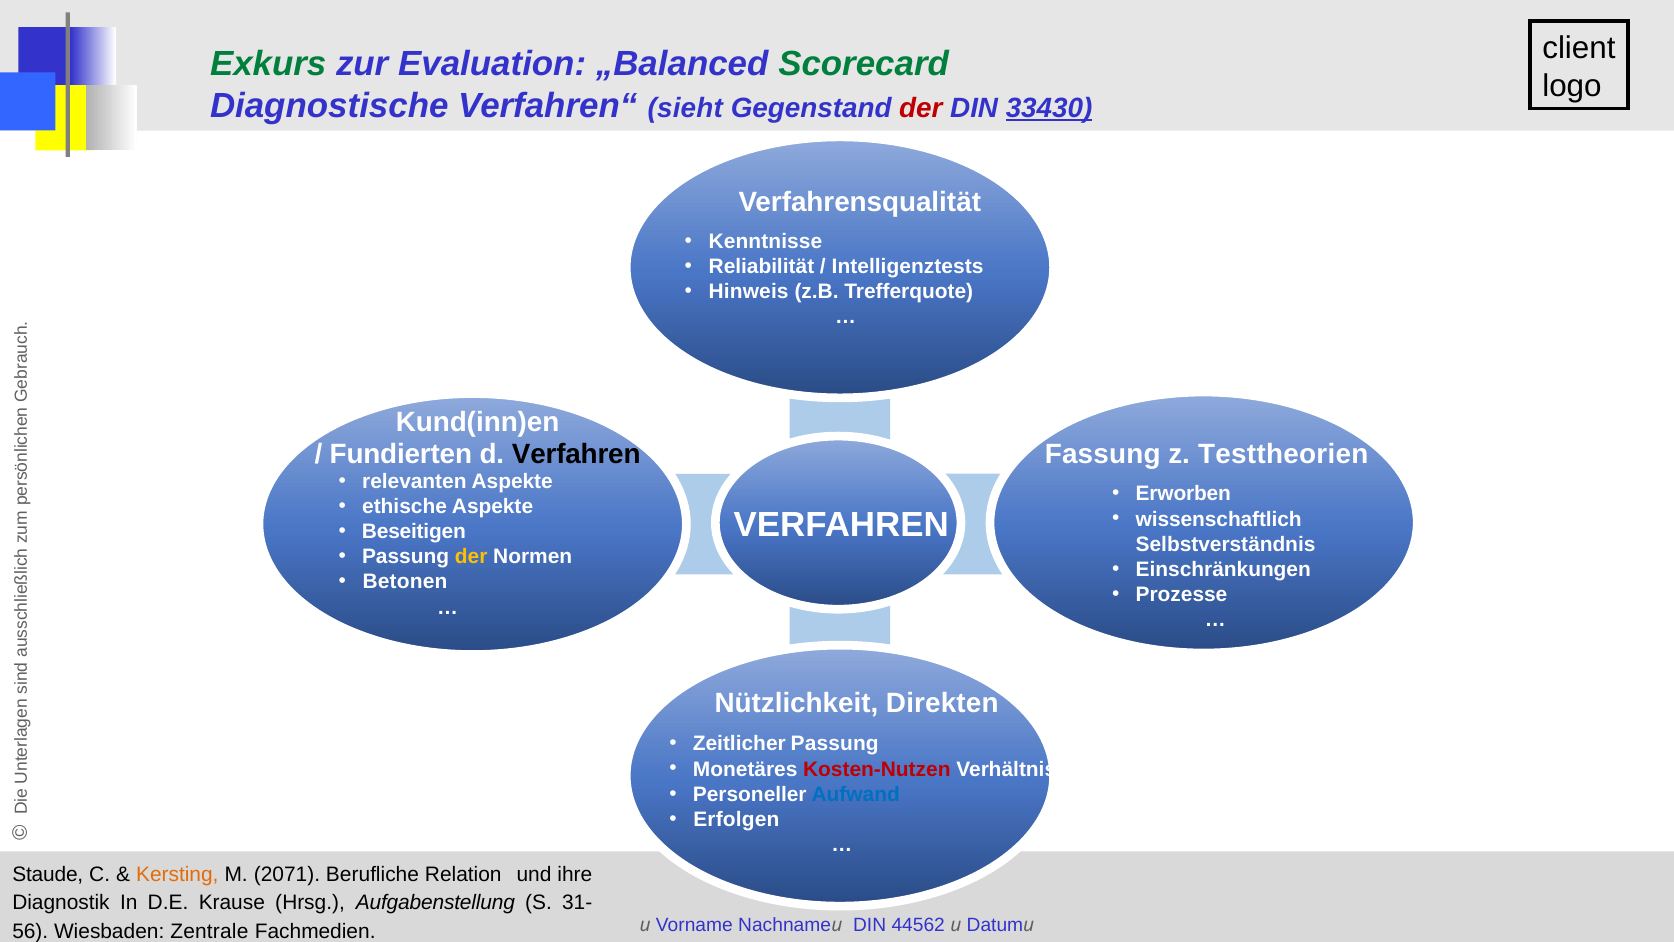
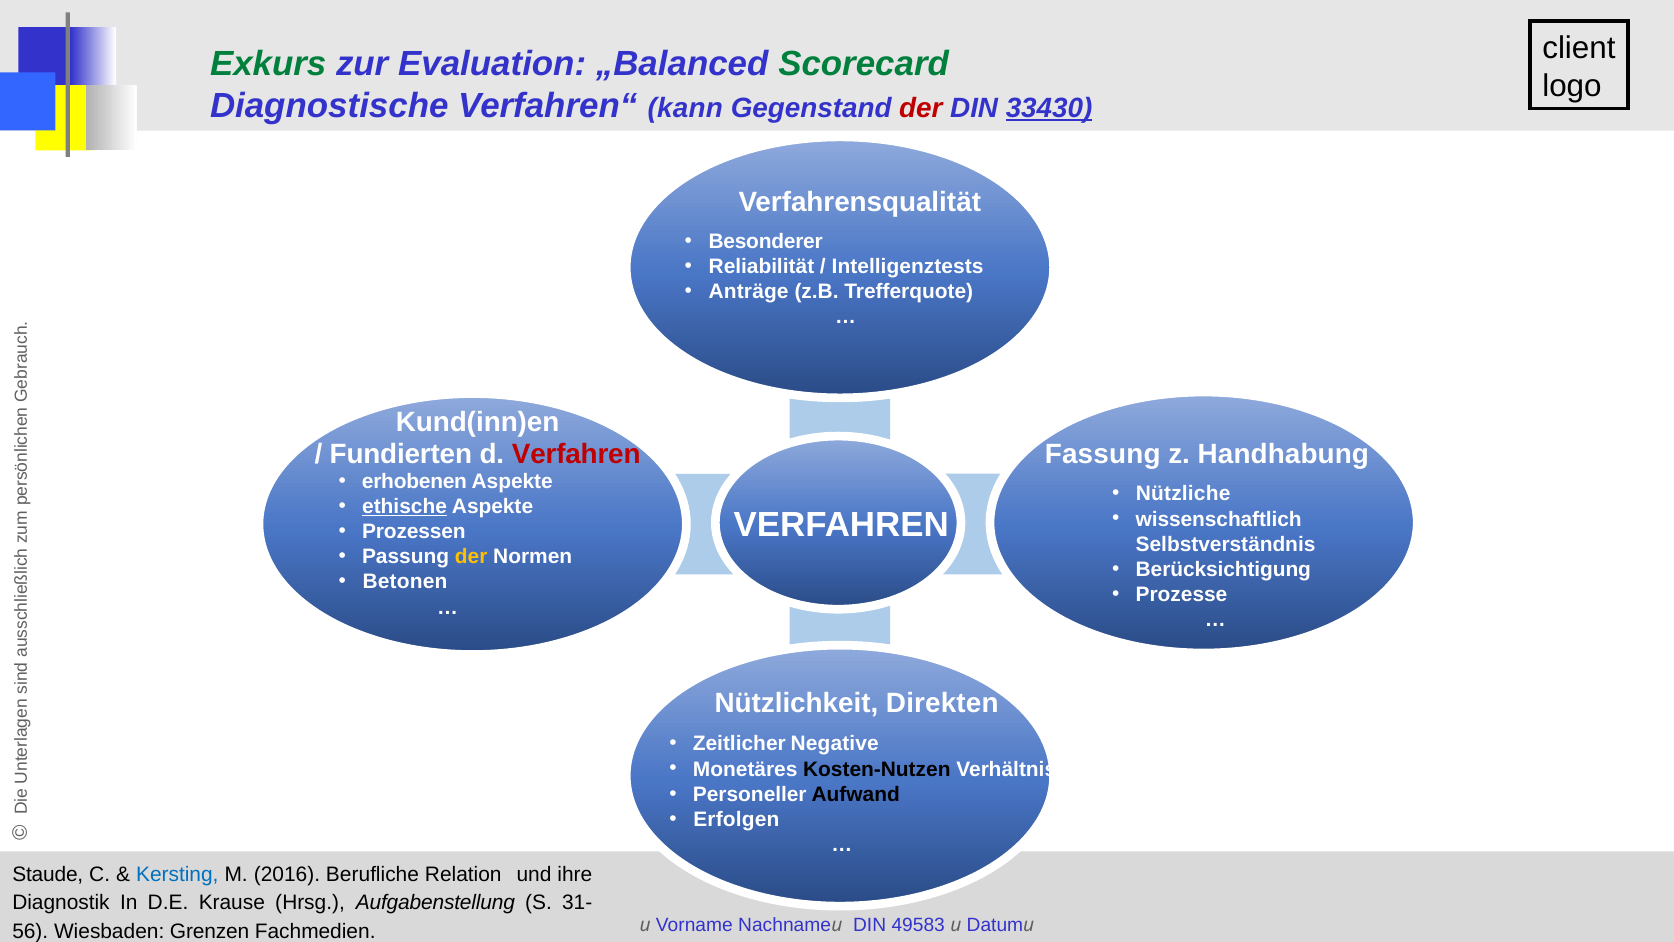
sieht: sieht -> kann (685, 108)
Kenntnisse: Kenntnisse -> Besonderer (766, 241)
Hinweis: Hinweis -> Anträge (749, 292)
Verfahren colour: black -> red (576, 454)
Testtheorien: Testtheorien -> Handhabung (1283, 454)
relevanten: relevanten -> erhobenen (414, 481)
Erworben: Erworben -> Nützliche (1183, 494)
ethische underline: none -> present (405, 506)
Beseitigen: Beseitigen -> Prozessen (414, 532)
Einschränkungen: Einschränkungen -> Berücksichtigung (1223, 569)
Zeitlicher Passung: Passung -> Negative (835, 744)
Kosten-Nutzen colour: red -> black (877, 769)
Aufwand colour: blue -> black (856, 794)
Kersting colour: orange -> blue (177, 874)
2071: 2071 -> 2016 (287, 874)
44562: 44562 -> 49583 (918, 925)
Zentrale: Zentrale -> Grenzen (210, 932)
